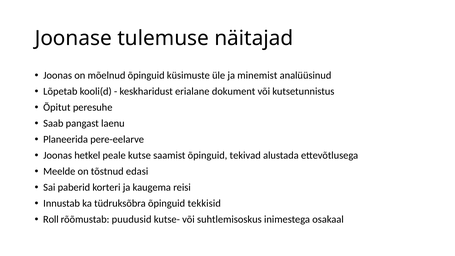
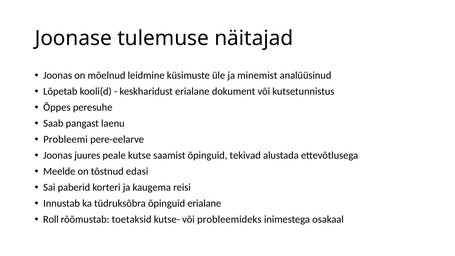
mõelnud õpinguid: õpinguid -> leidmine (146, 75)
Õpitut: Õpitut -> Õppes (57, 107)
Planeerida: Planeerida -> Probleemi (66, 139)
hetkel: hetkel -> juures (87, 155)
õpinguid tekkisid: tekkisid -> erialane (204, 203)
puudusid: puudusid -> toetaksid (132, 219)
suhtlemisoskus: suhtlemisoskus -> probleemideks (229, 219)
